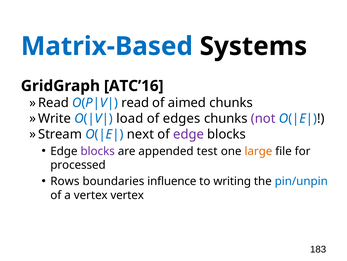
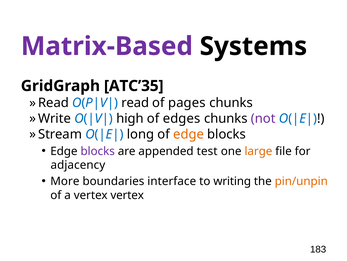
Matrix-Based colour: blue -> purple (107, 46)
ATC’16: ATC’16 -> ATC’35 (134, 86)
aimed: aimed -> pages (187, 103)
load: load -> high (130, 118)
next: next -> long (140, 134)
edge colour: purple -> orange (189, 134)
processed: processed -> adjacency (78, 165)
Rows: Rows -> More (65, 181)
influence: influence -> interface (172, 181)
pin/unpin colour: blue -> orange (301, 181)
